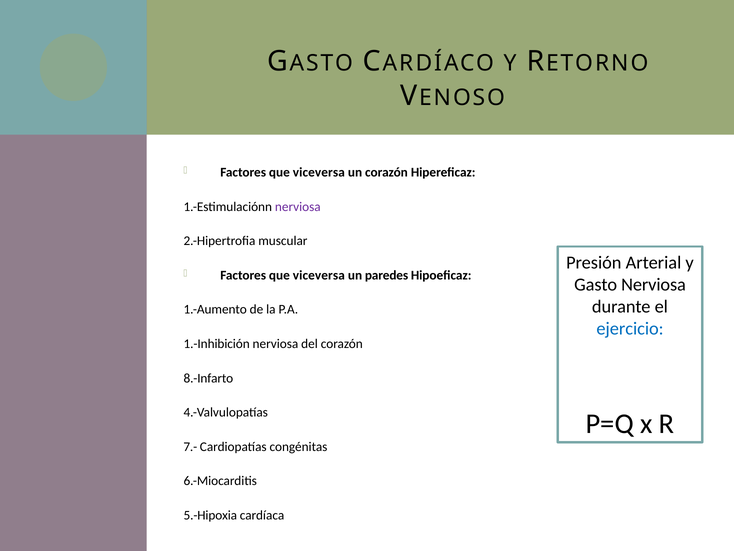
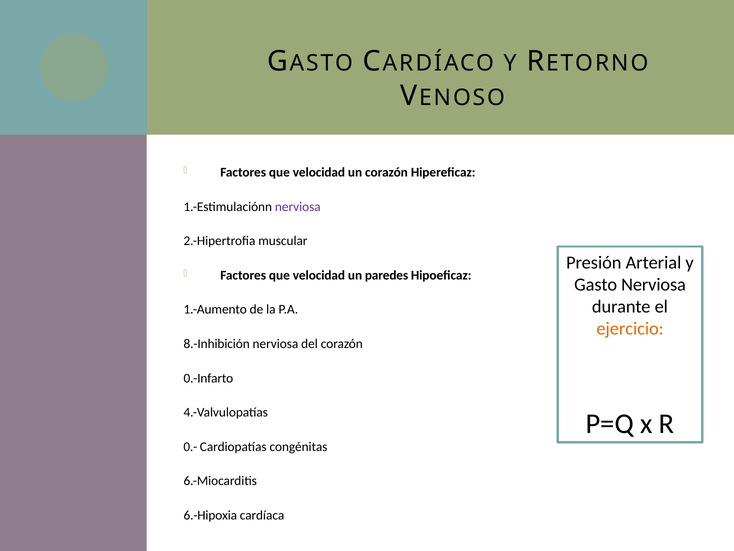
viceversa: viceversa -> velocidad (319, 172)
viceversa: viceversa -> velocidad (319, 275)
ejercicio colour: blue -> orange (630, 328)
1.-Inhibición: 1.-Inhibición -> 8.-Inhibición (217, 344)
8.-Infarto: 8.-Infarto -> 0.-Infarto (208, 378)
7.-: 7.- -> 0.- (190, 446)
5.-Hipoxia: 5.-Hipoxia -> 6.-Hipoxia (210, 515)
